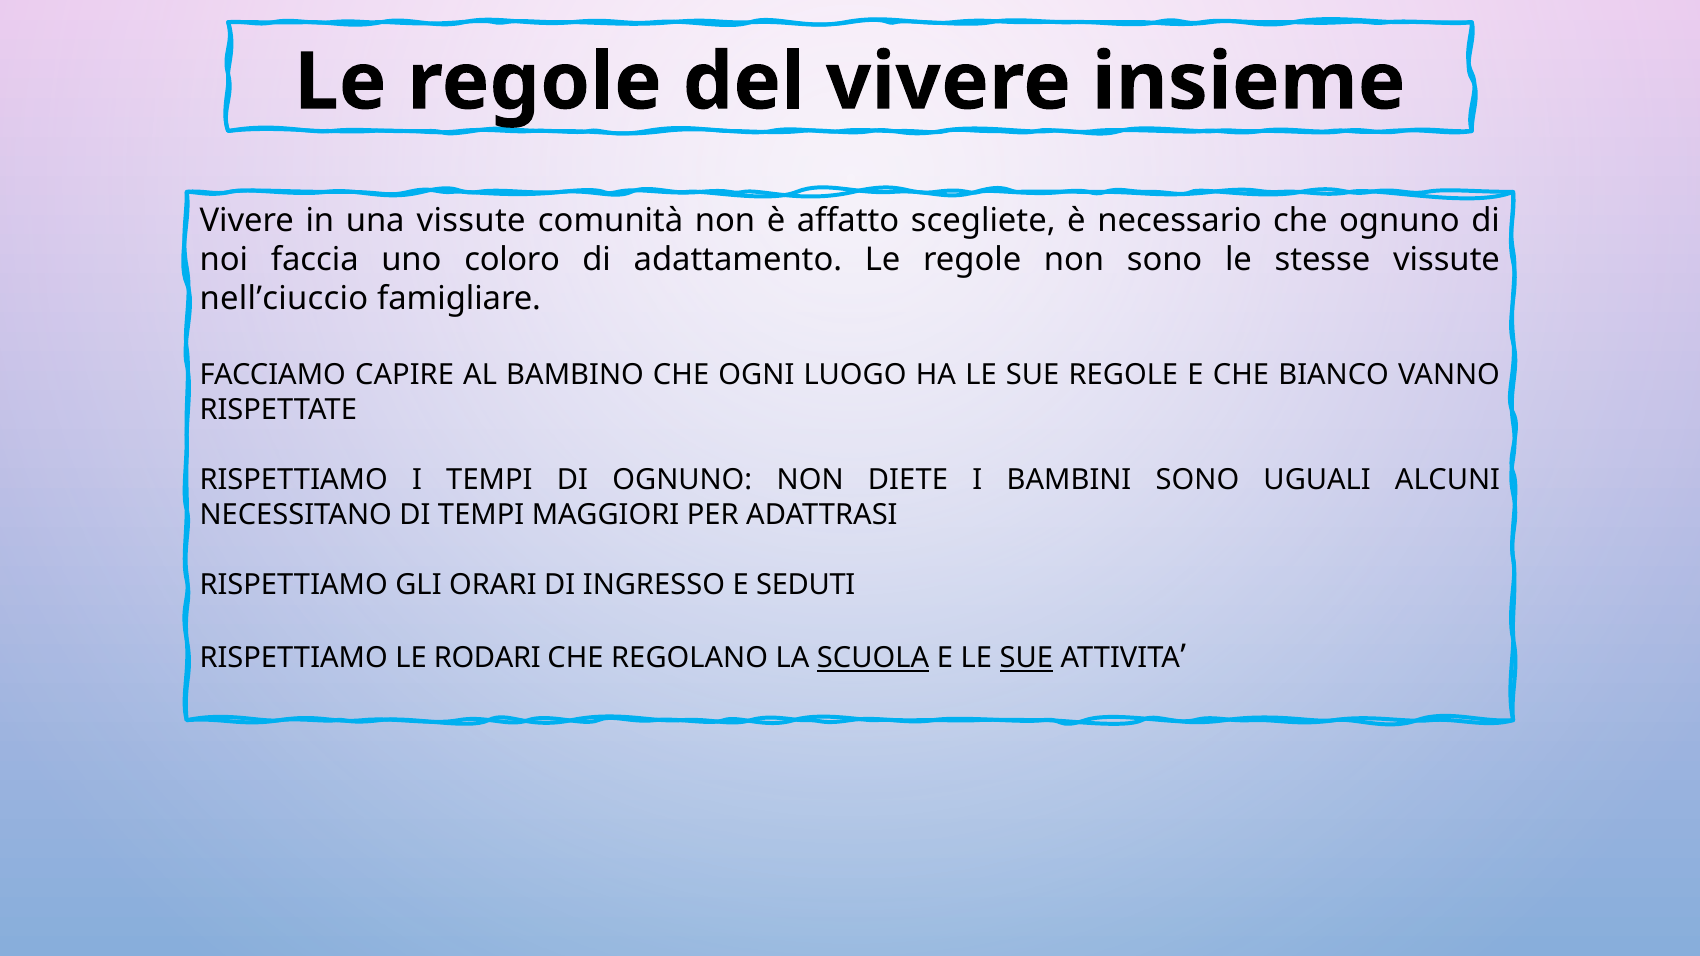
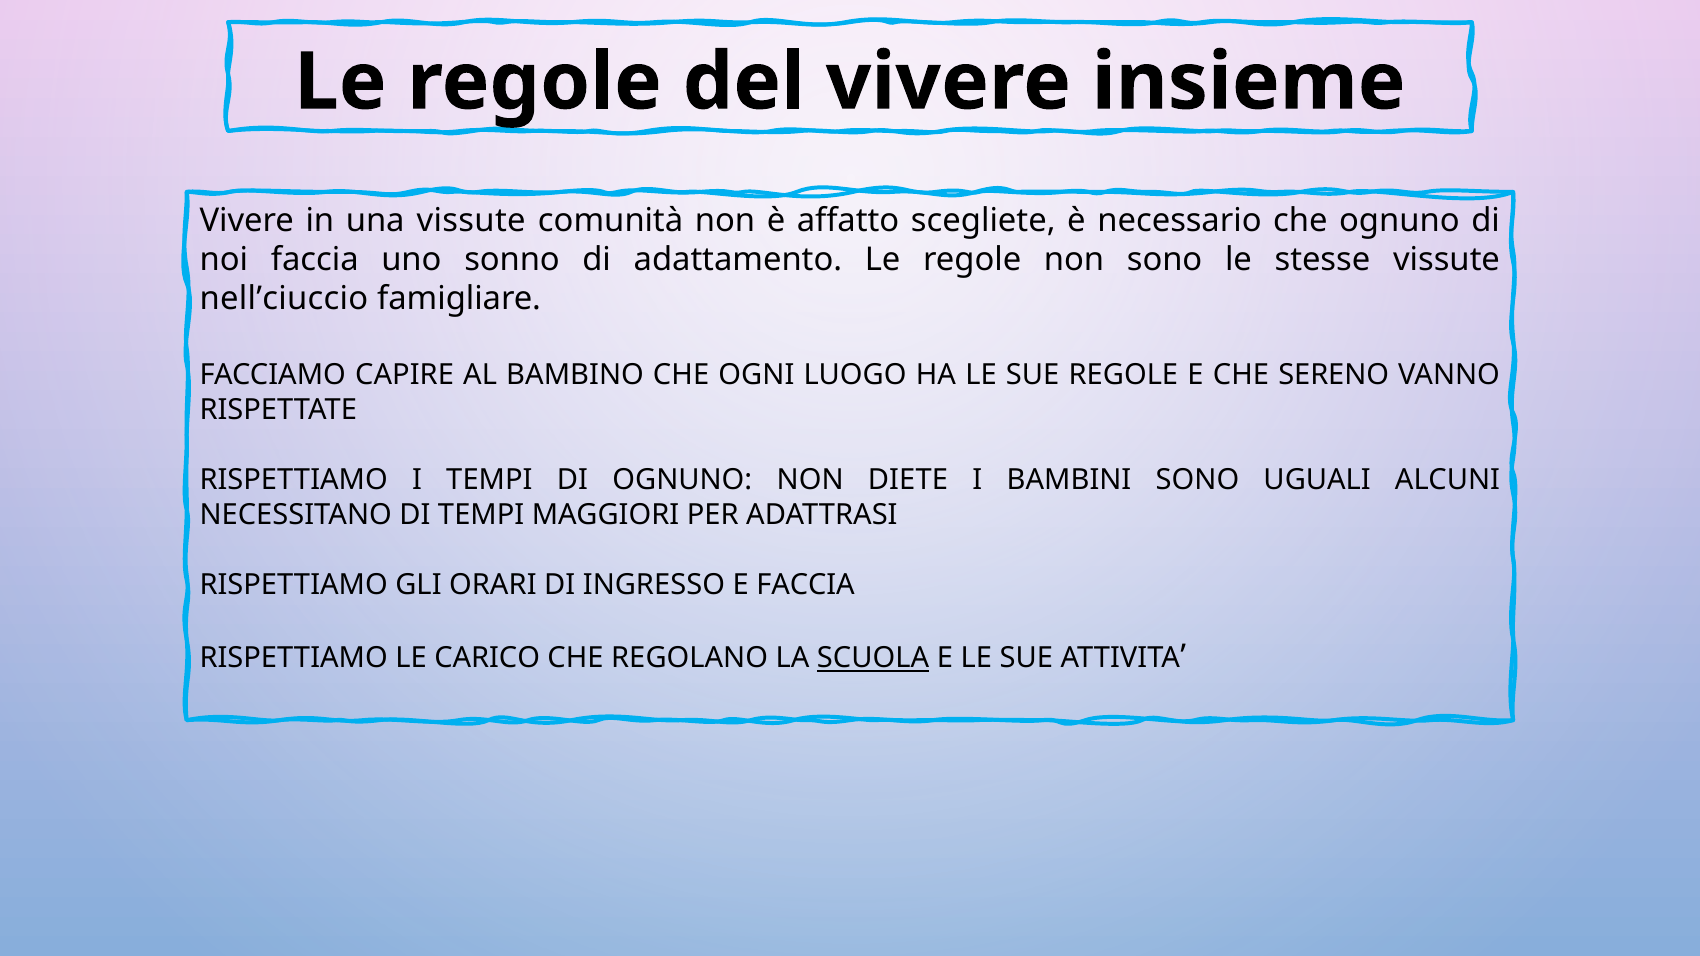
coloro: coloro -> sonno (512, 260)
BIANCO: BIANCO -> SERENO (1334, 375)
E SEDUTI: SEDUTI -> FACCIA (806, 585)
RODARI: RODARI -> CARICO (487, 658)
SUE underline: present -> none (1026, 658)
